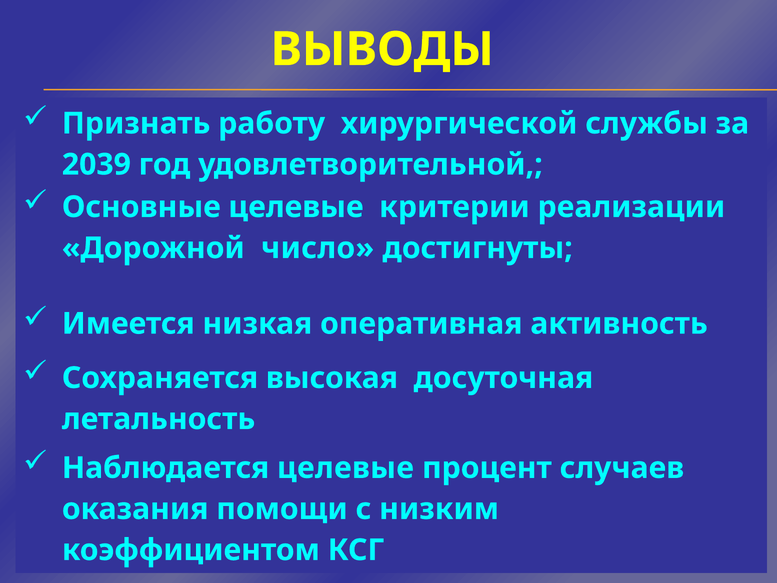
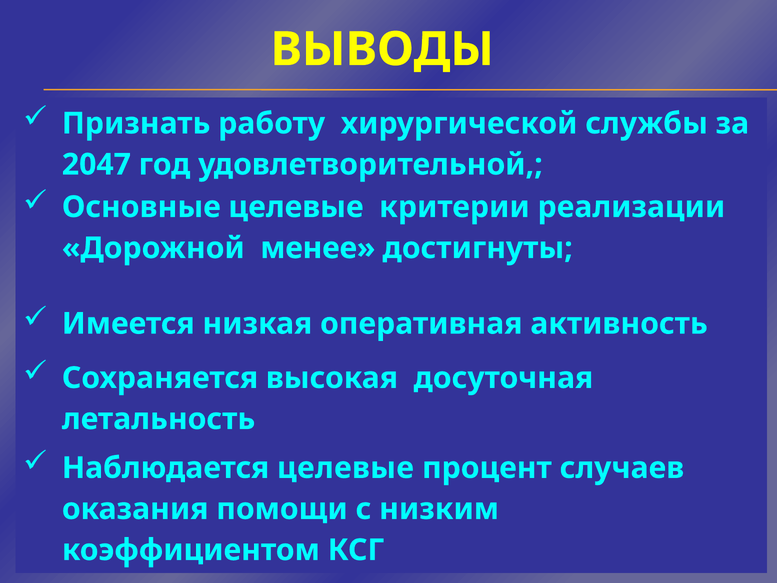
2039: 2039 -> 2047 (96, 164)
число: число -> менее (318, 248)
